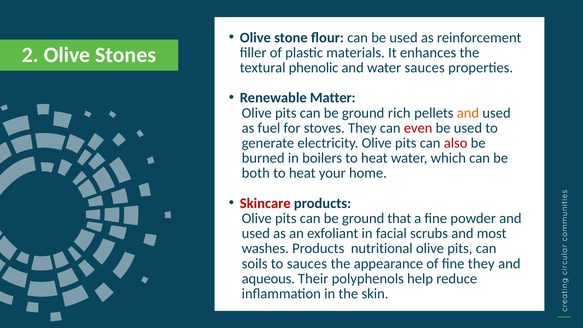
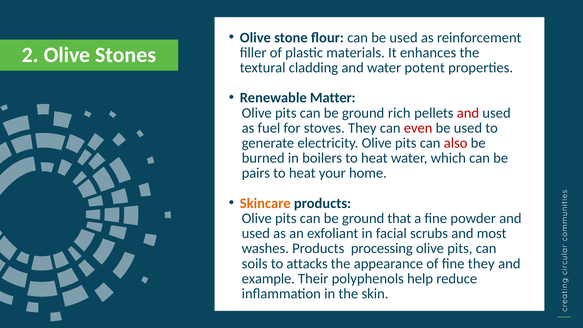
phenolic: phenolic -> cladding (313, 68)
water sauces: sauces -> potent (425, 68)
and colour: orange -> red (468, 113)
both: both -> pairs (256, 173)
Skincare colour: red -> orange (265, 203)
nutritional: nutritional -> processing (382, 248)
to sauces: sauces -> attacks (307, 264)
aqueous: aqueous -> example (268, 279)
